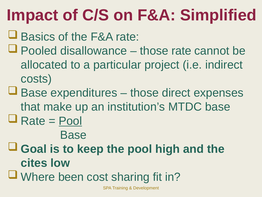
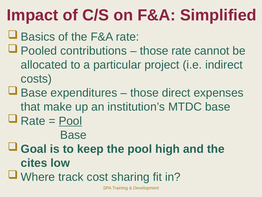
disallowance: disallowance -> contributions (94, 51)
been: been -> track (71, 177)
